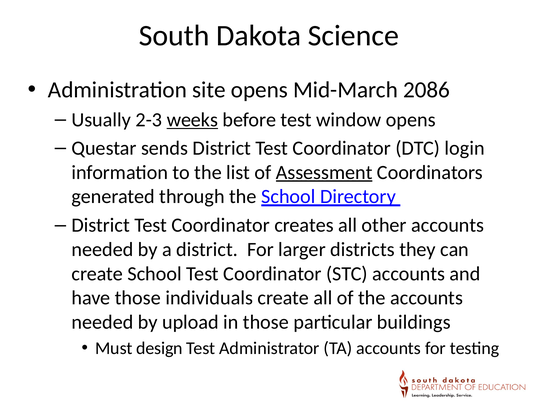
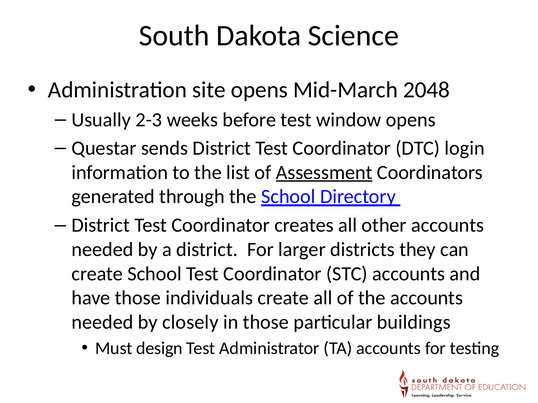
2086: 2086 -> 2048 (427, 90)
weeks underline: present -> none (192, 120)
upload: upload -> closely (190, 323)
